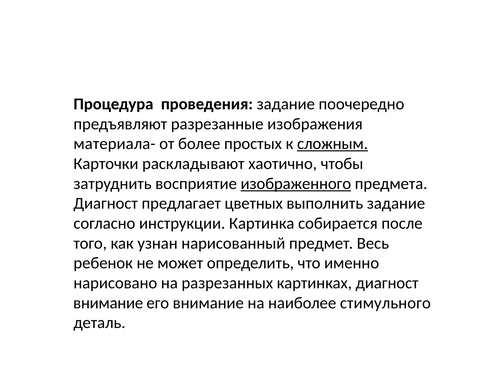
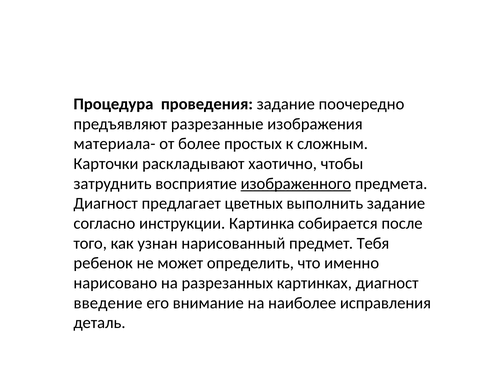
сложным underline: present -> none (333, 144)
Весь: Весь -> Тебя (373, 244)
внимание: внимание -> введение (108, 303)
стимульного: стимульного -> исправления (385, 303)
